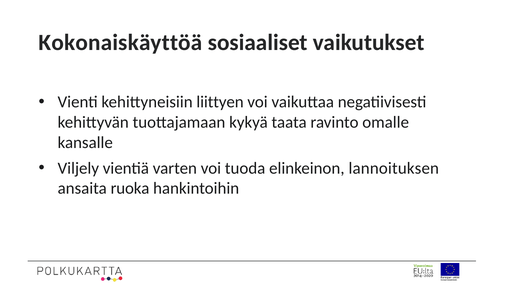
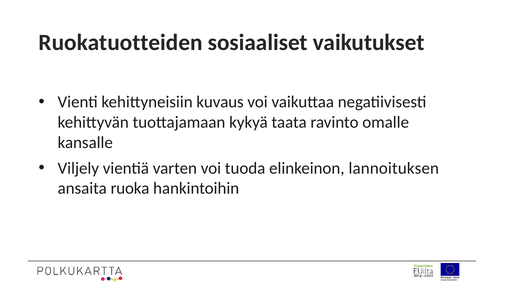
Kokonaiskäyttöä: Kokonaiskäyttöä -> Ruokatuotteiden (121, 43)
liittyen: liittyen -> kuvaus (220, 102)
